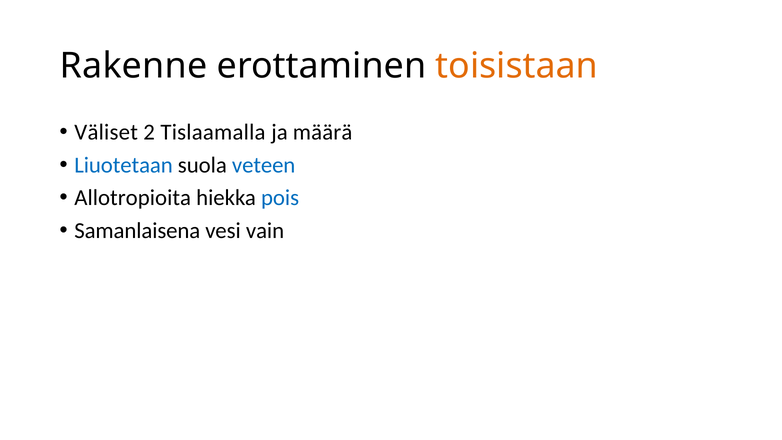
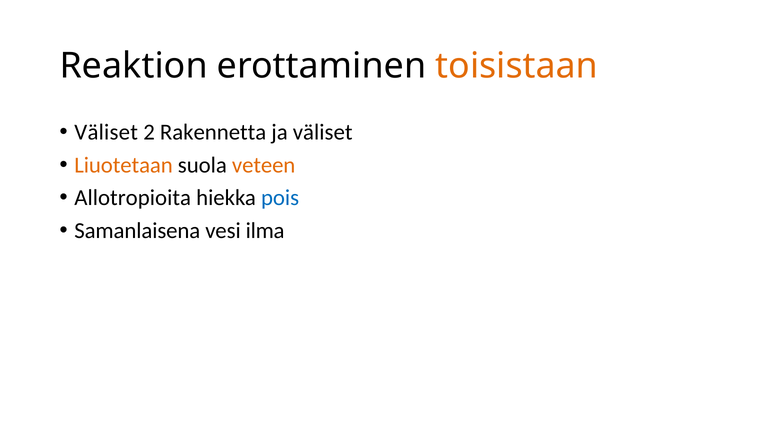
Rakenne: Rakenne -> Reaktion (134, 66)
Tislaamalla: Tislaamalla -> Rakennetta (213, 132)
ja määrä: määrä -> väliset (323, 132)
Liuotetaan colour: blue -> orange (124, 165)
veteen colour: blue -> orange (264, 165)
vain: vain -> ilma (265, 231)
